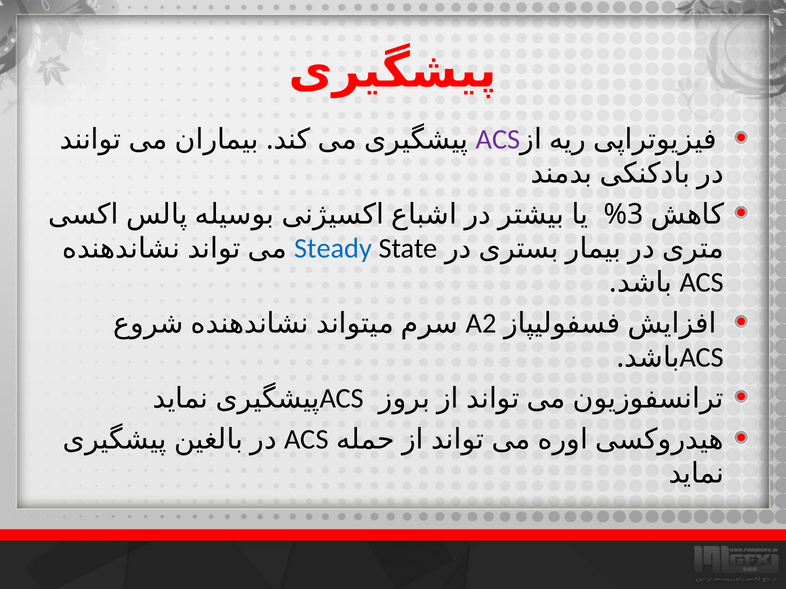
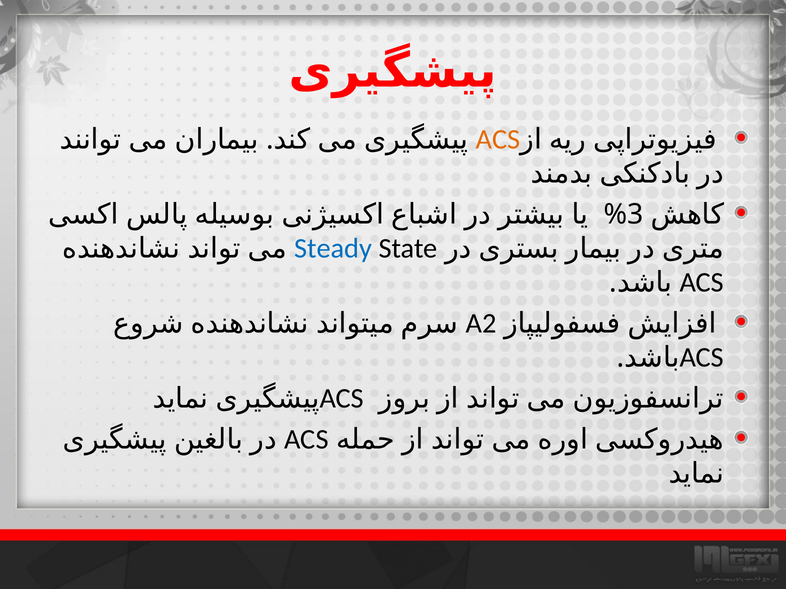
ACS colour: purple -> orange (498, 140)
